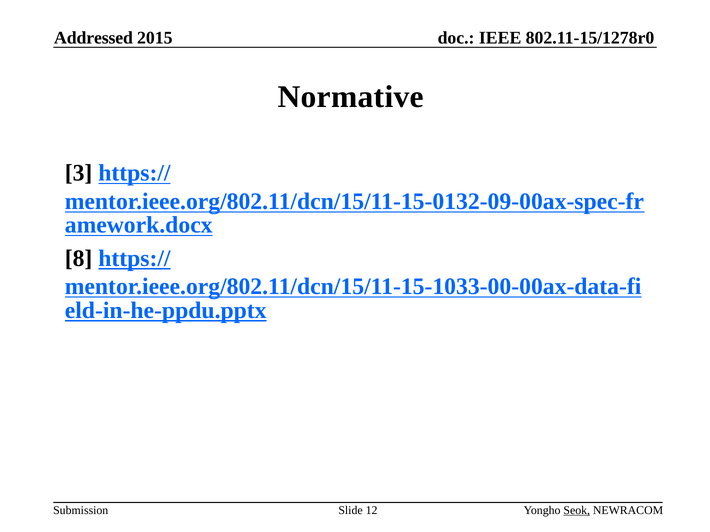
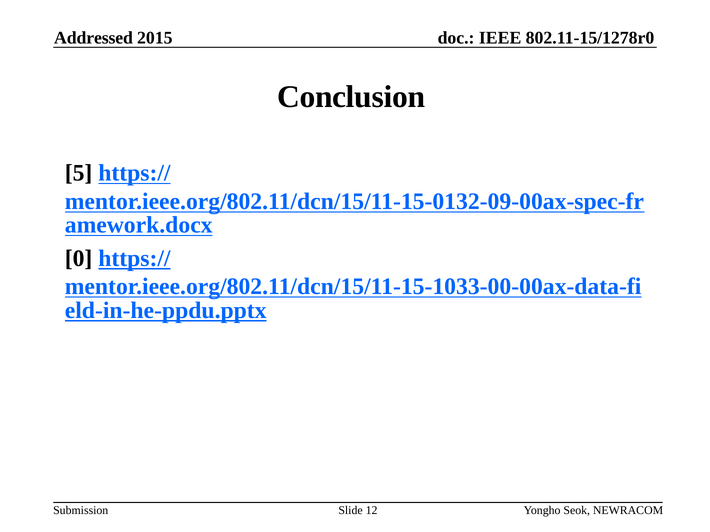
Normative: Normative -> Conclusion (351, 97)
3: 3 -> 5 (79, 173)
8: 8 -> 0 (79, 258)
Seok underline: present -> none (577, 511)
